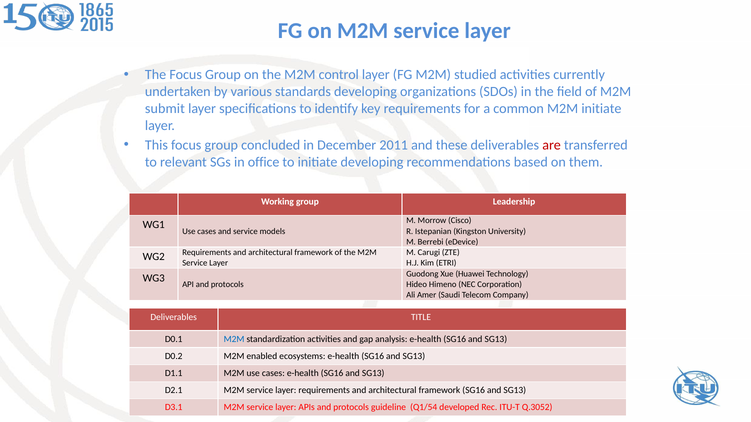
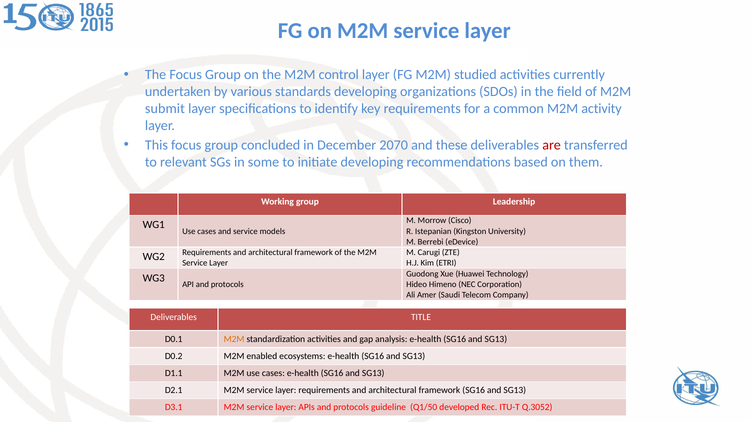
M2M initiate: initiate -> activity (602, 109)
2011: 2011 -> 2070 (394, 145)
office: office -> some (264, 162)
M2M colour: blue -> orange (234, 339)
Q1/54: Q1/54 -> Q1/50 (424, 408)
